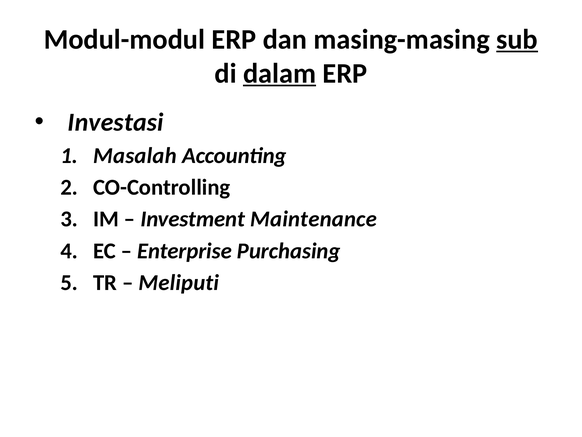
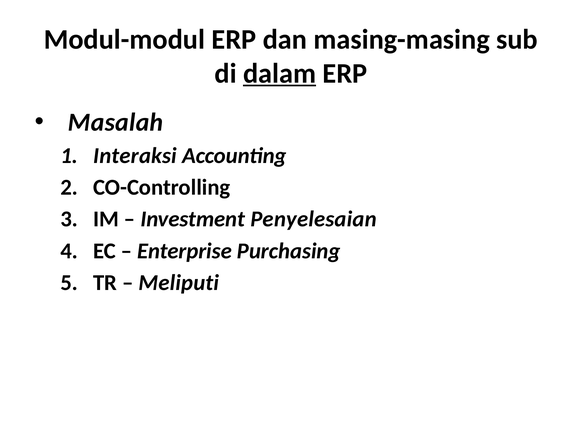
sub underline: present -> none (517, 39)
Investasi: Investasi -> Masalah (116, 122)
Masalah: Masalah -> Interaksi (135, 156)
Maintenance: Maintenance -> Penyelesaian (314, 219)
